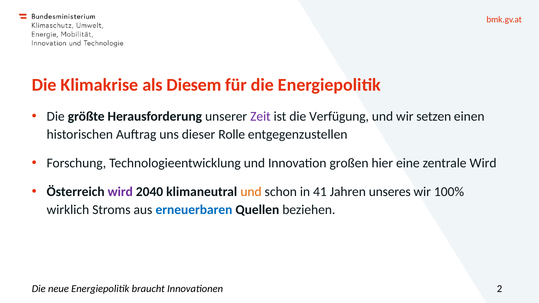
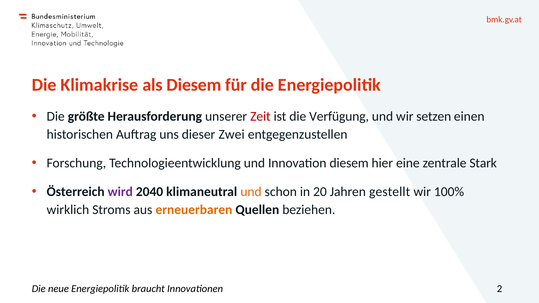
Zeit colour: purple -> red (260, 117)
Rolle: Rolle -> Zwei (232, 134)
Innovation großen: großen -> diesem (349, 163)
zentrale Wird: Wird -> Stark (483, 163)
41: 41 -> 20 (320, 192)
unseres: unseres -> gestellt (390, 192)
erneuerbaren colour: blue -> orange (194, 210)
